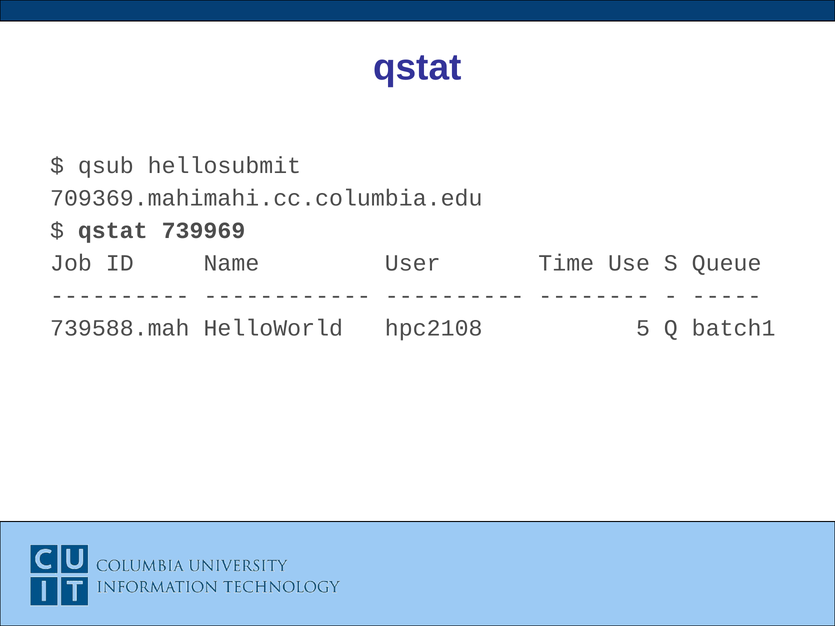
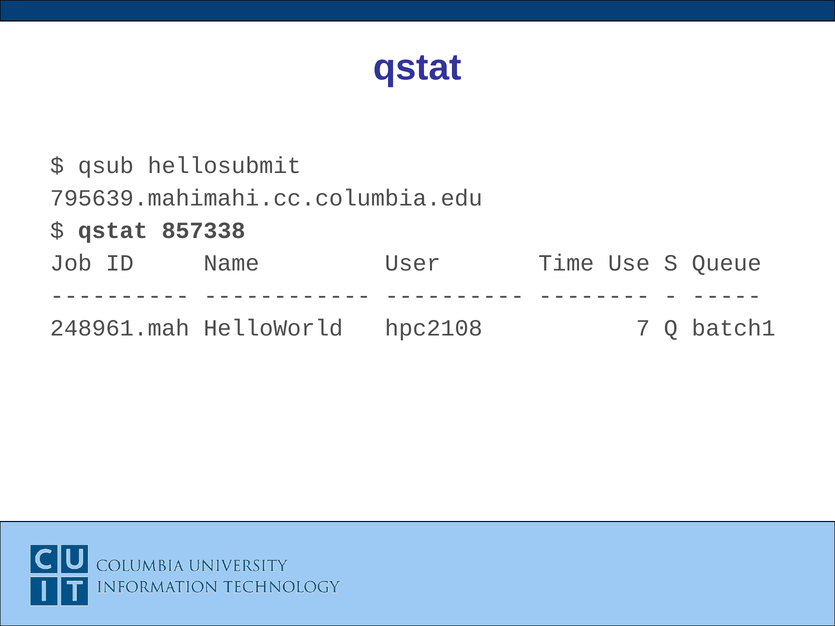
709369.mahimahi.cc.columbia.edu: 709369.mahimahi.cc.columbia.edu -> 795639.mahimahi.cc.columbia.edu (266, 198)
739969: 739969 -> 857338 (203, 231)
739588.mah: 739588.mah -> 248961.mah (120, 328)
5: 5 -> 7 (643, 328)
